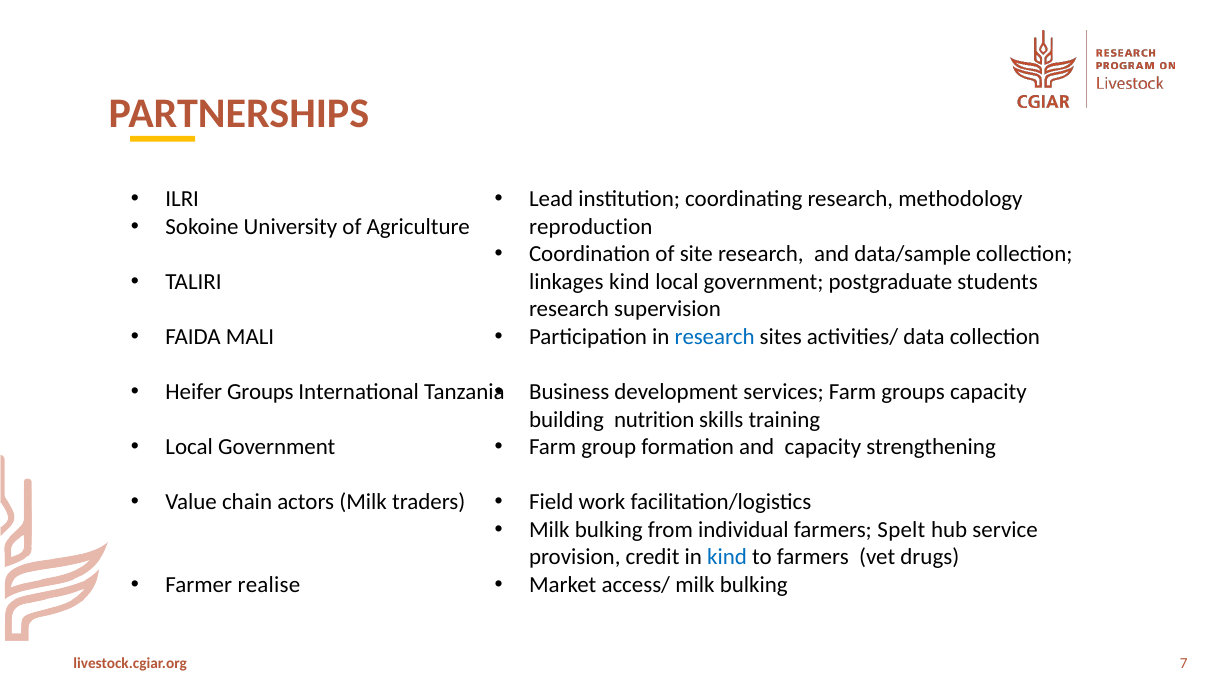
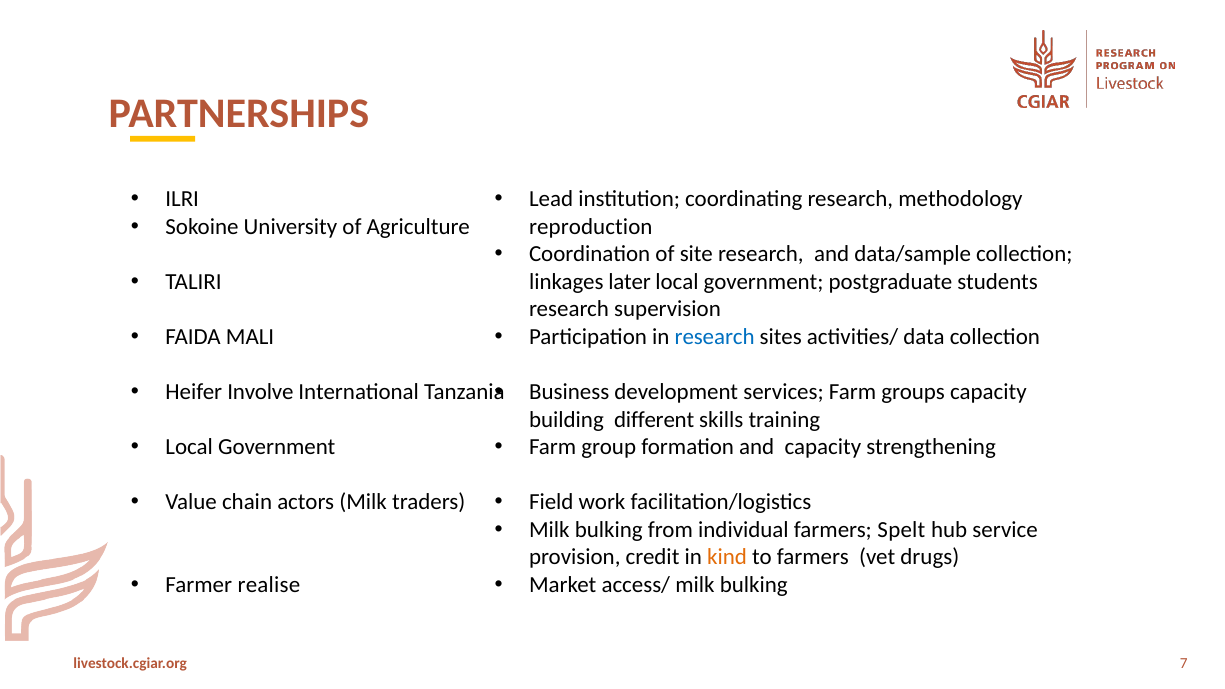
linkages kind: kind -> later (630, 282)
Heifer Groups: Groups -> Involve (260, 392)
nutrition: nutrition -> different (654, 420)
kind colour: blue -> orange (727, 557)
